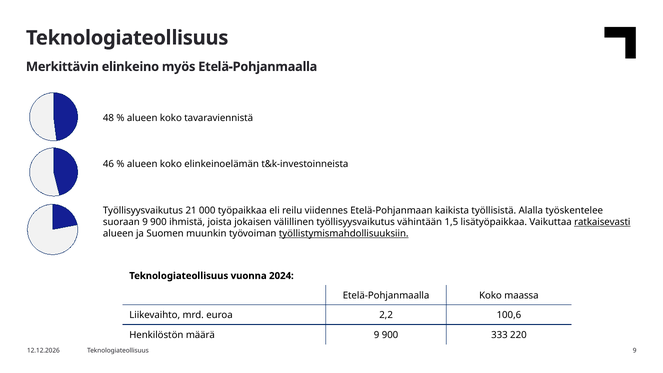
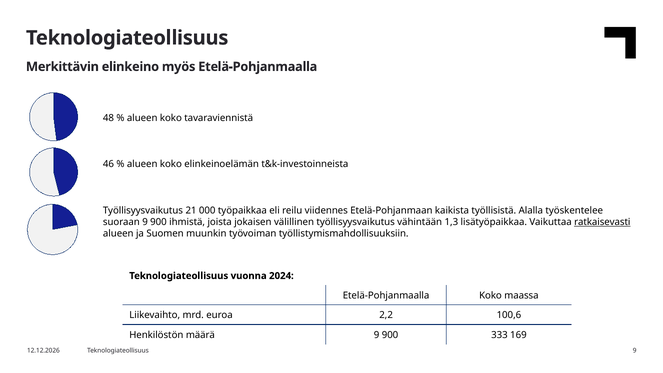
1,5: 1,5 -> 1,3 (451, 222)
työllistymismahdollisuuksiin underline: present -> none (344, 234)
220: 220 -> 169 (518, 335)
